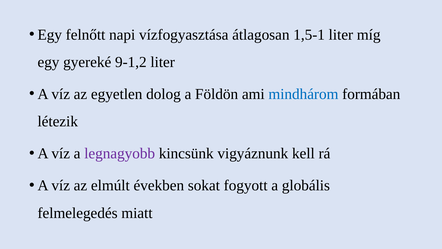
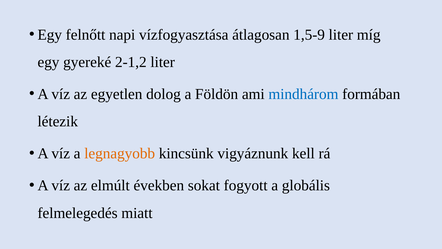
1,5-1: 1,5-1 -> 1,5-9 (309, 35)
9-1,2: 9-1,2 -> 2-1,2 (131, 62)
legnagyobb colour: purple -> orange (120, 153)
